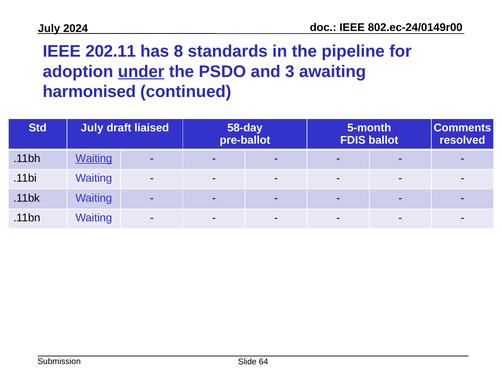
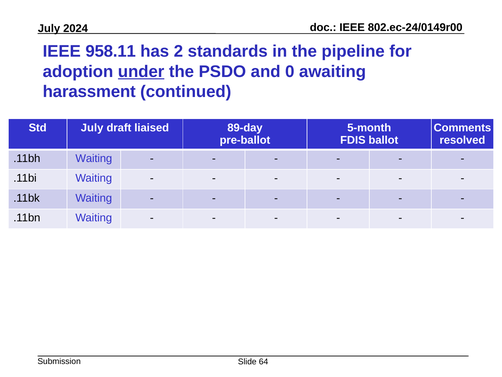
202.11: 202.11 -> 958.11 (111, 51)
8: 8 -> 2 (178, 51)
3: 3 -> 0 (290, 71)
harmonised: harmonised -> harassment (89, 92)
58-day: 58-day -> 89-day (245, 128)
Waiting underline: present -> none (94, 158)
